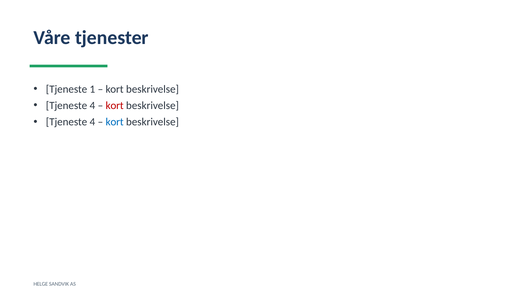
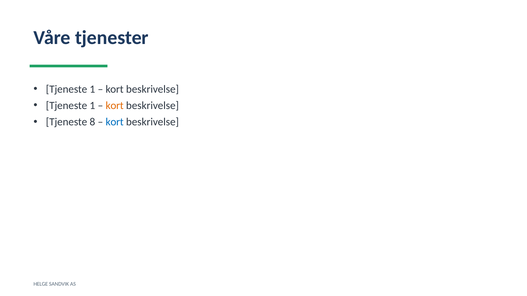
4: 4 -> 1 (92, 106)
kort colour: red -> orange (115, 106)
4: 4 -> 8 (92, 122)
